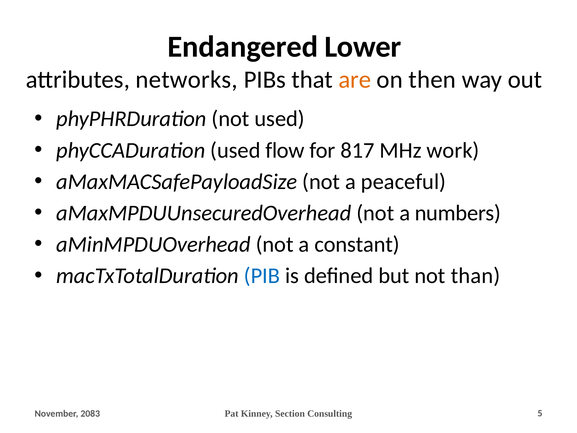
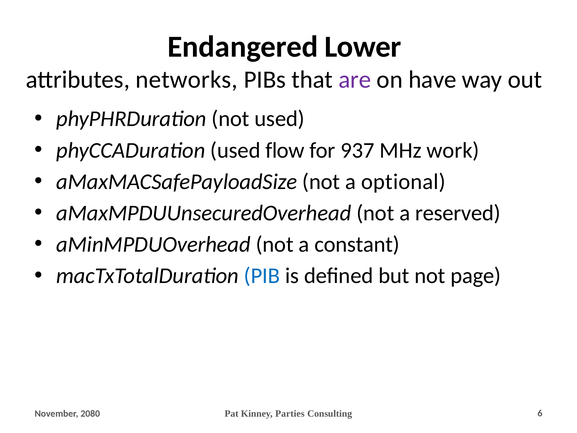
are colour: orange -> purple (355, 80)
then: then -> have (432, 80)
817: 817 -> 937 (357, 150)
peaceful: peaceful -> optional (403, 182)
numbers: numbers -> reserved (458, 213)
than: than -> page (476, 276)
Section: Section -> Parties (290, 413)
5: 5 -> 6 (540, 413)
2083: 2083 -> 2080 (90, 413)
